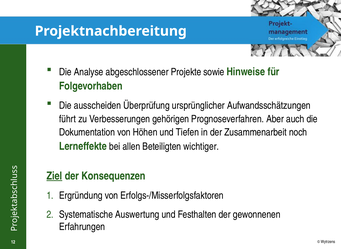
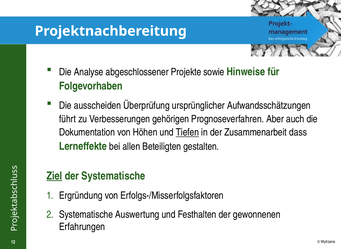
Tiefen underline: none -> present (187, 132)
noch: noch -> dass (298, 132)
wichtiger: wichtiger -> gestalten (201, 147)
der Konsequenzen: Konsequenzen -> Systematische (113, 176)
